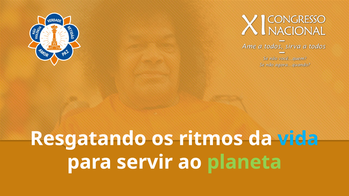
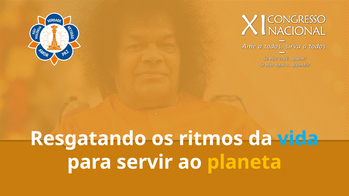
planeta colour: light green -> yellow (244, 162)
